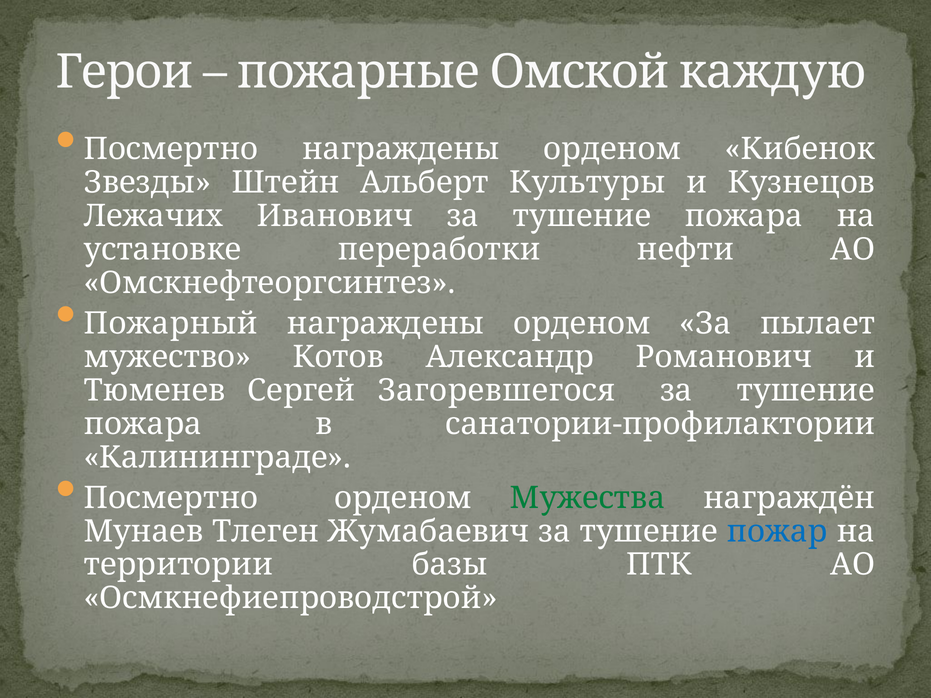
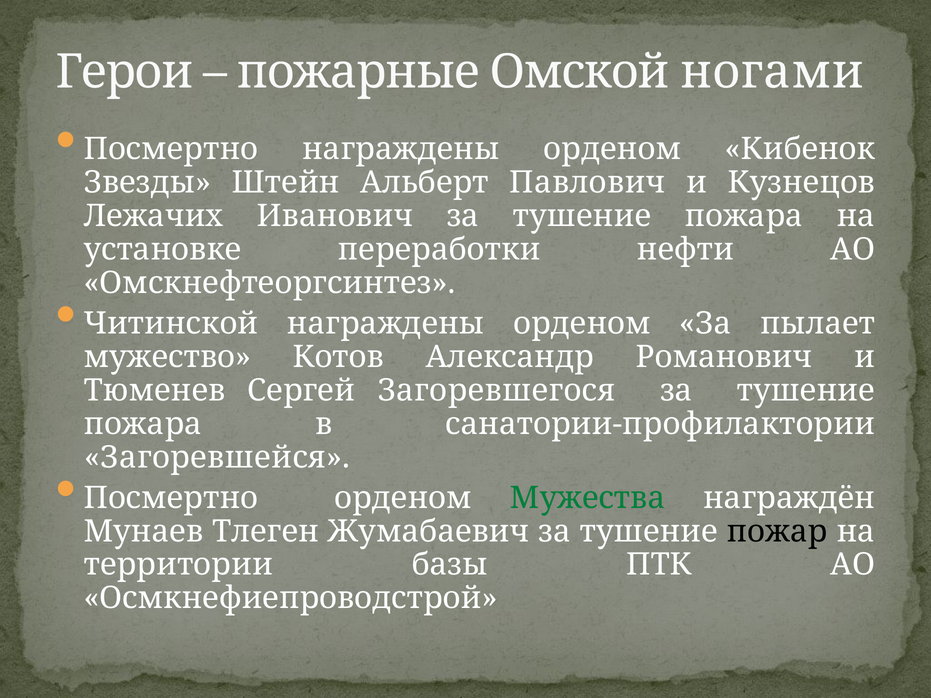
каждую: каждую -> ногами (772, 72)
Культуры: Культуры -> Павлович (587, 183)
Пожарный: Пожарный -> Читинской (171, 323)
Калининграде: Калининграде -> Загоревшейся (217, 457)
пожар colour: blue -> black (777, 531)
